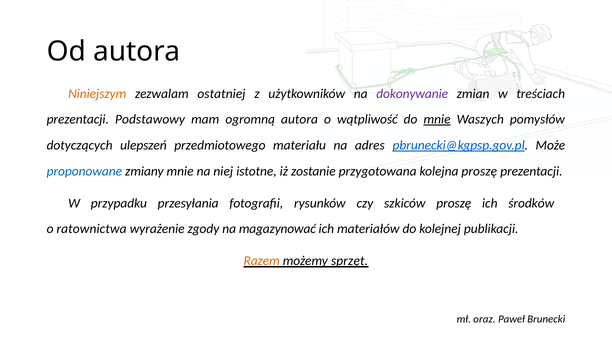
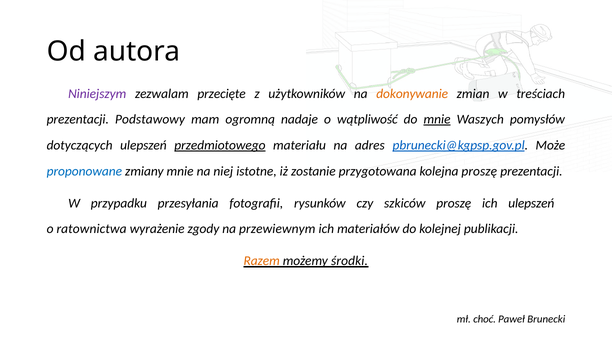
Niniejszym colour: orange -> purple (97, 94)
ostatniej: ostatniej -> przecięte (222, 94)
dokonywanie colour: purple -> orange (412, 94)
ogromną autora: autora -> nadaje (300, 119)
przedmiotowego underline: none -> present (220, 145)
ich środków: środków -> ulepszeń (531, 203)
magazynować: magazynować -> przewiewnym (277, 229)
sprzęt: sprzęt -> środki (350, 261)
oraz: oraz -> choć (485, 319)
